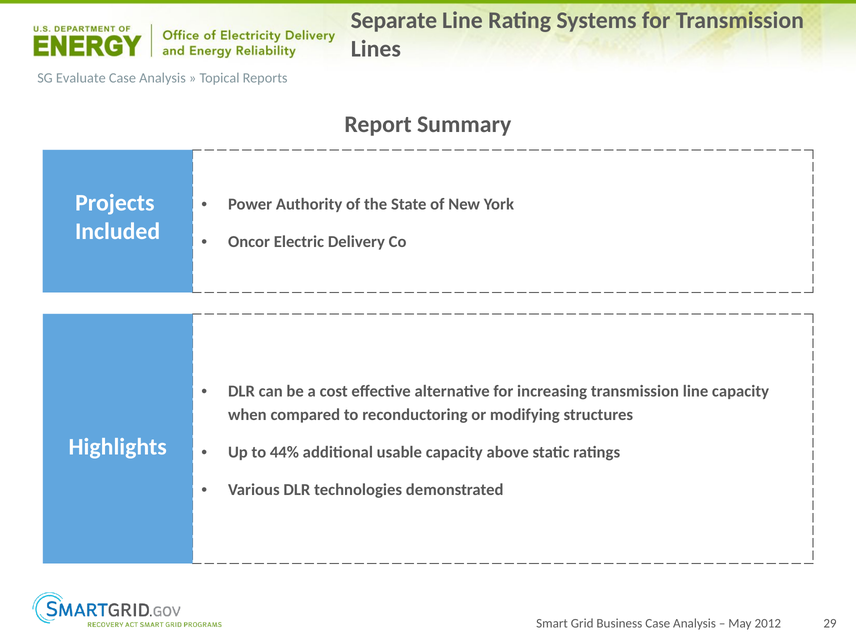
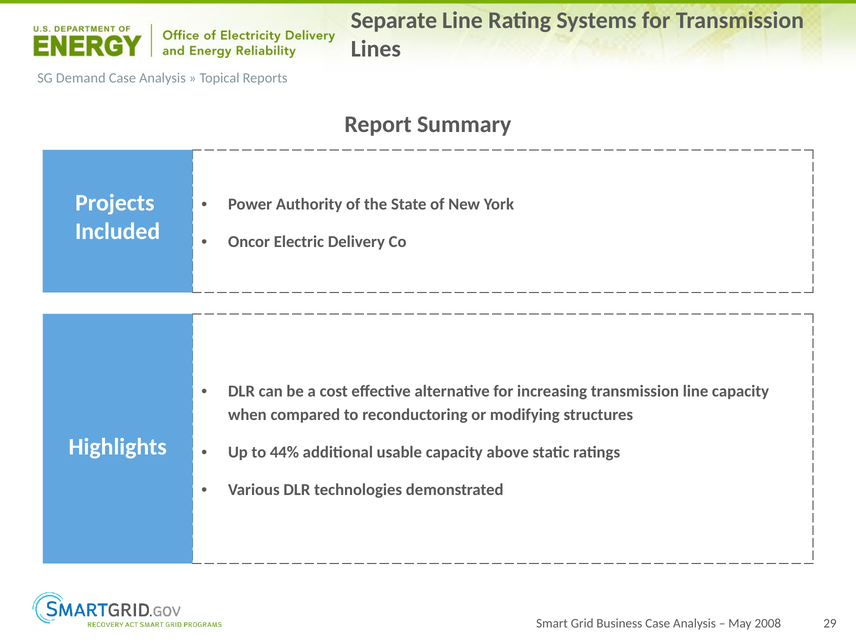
Evaluate: Evaluate -> Demand (81, 78)
2012: 2012 -> 2008 (768, 624)
